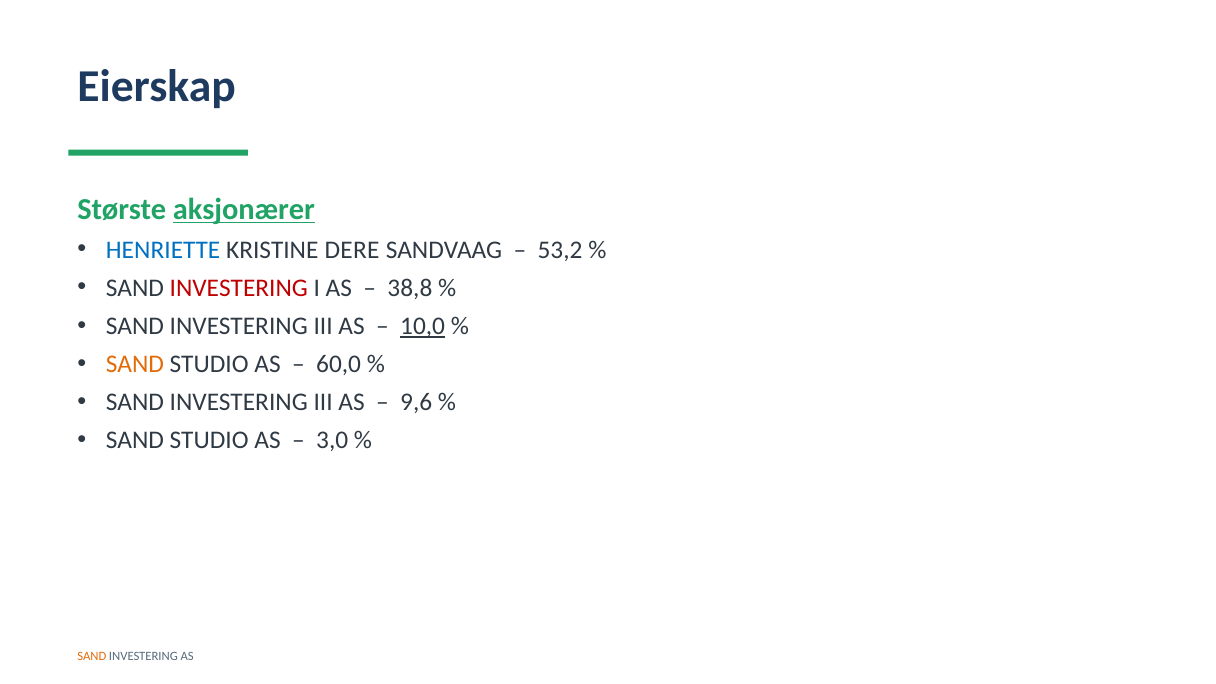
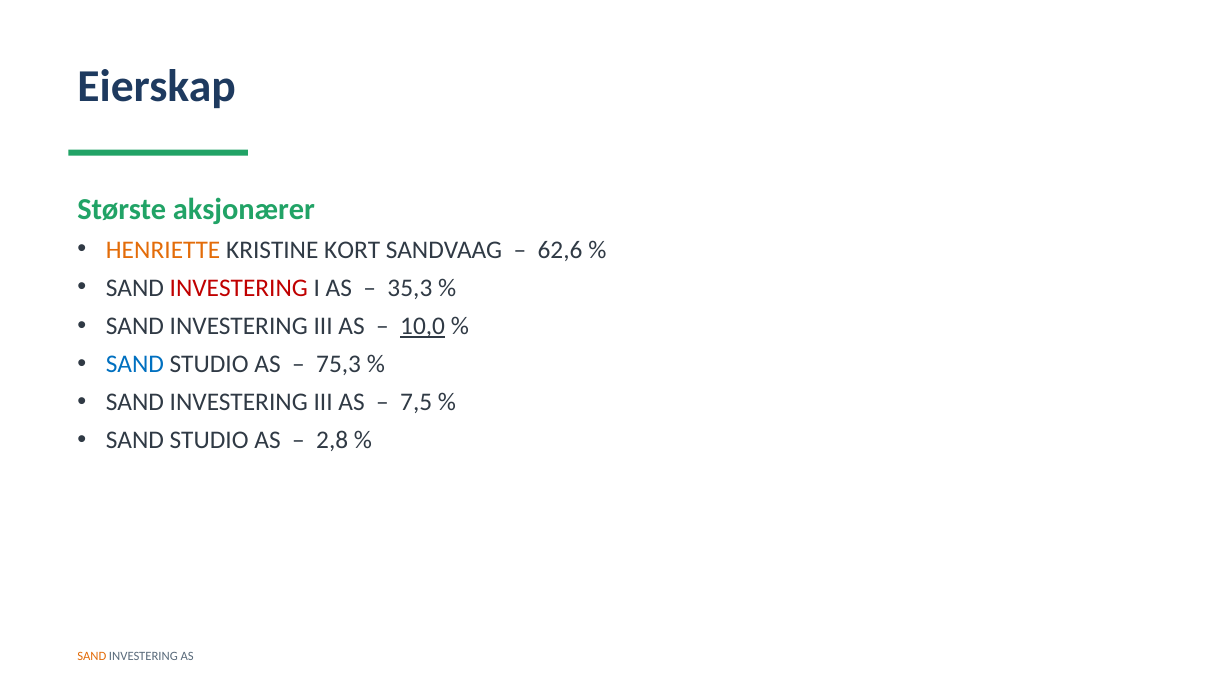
aksjonærer underline: present -> none (244, 209)
HENRIETTE colour: blue -> orange (163, 250)
DERE: DERE -> KORT (352, 250)
53,2: 53,2 -> 62,6 (560, 250)
38,8: 38,8 -> 35,3 (410, 288)
SAND colour: orange -> blue (135, 364)
60,0: 60,0 -> 75,3 (339, 364)
9,6: 9,6 -> 7,5 (416, 402)
3,0: 3,0 -> 2,8 (332, 440)
